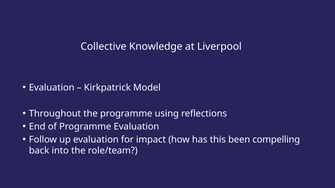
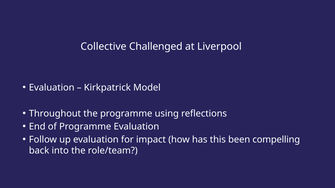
Knowledge: Knowledge -> Challenged (156, 47)
